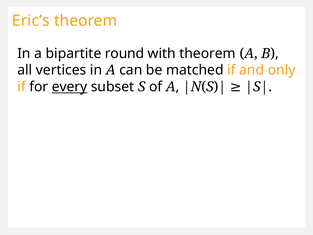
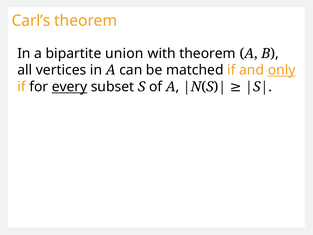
Eric’s: Eric’s -> Carl’s (31, 21)
round: round -> union (124, 53)
only underline: none -> present (282, 70)
